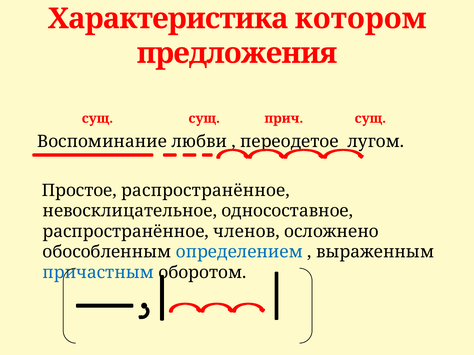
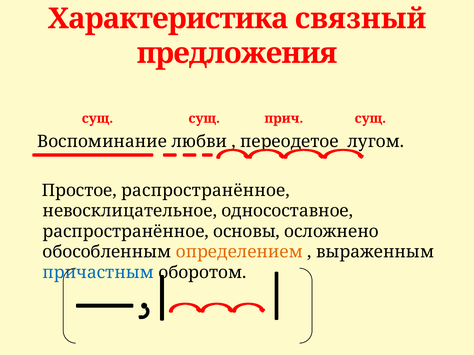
котором: котором -> связный (361, 19)
членов: членов -> основы (247, 232)
определением colour: blue -> orange (239, 252)
